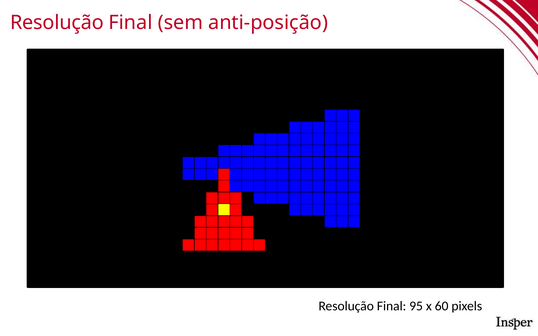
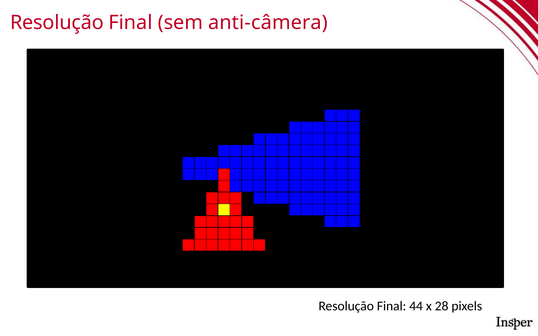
anti-posição: anti-posição -> anti-câmera (268, 23)
95: 95 -> 44 (416, 306)
60: 60 -> 28 (442, 306)
